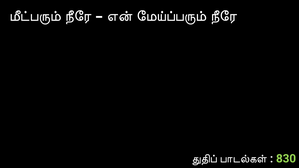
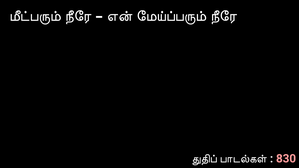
830 colour: light green -> pink (286, 159)
